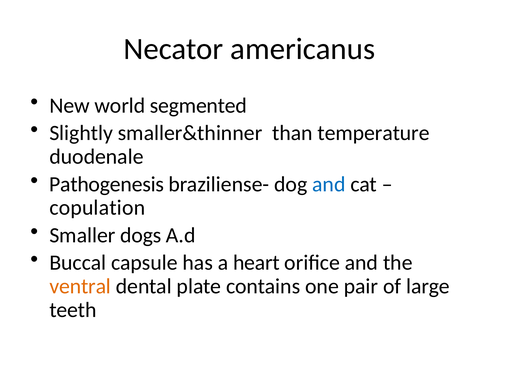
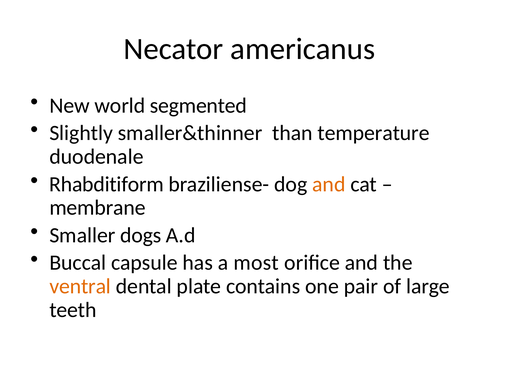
Pathogenesis: Pathogenesis -> Rhabditiform (107, 184)
and colour: blue -> orange (329, 184)
copulation: copulation -> membrane (97, 208)
heart: heart -> most (256, 263)
